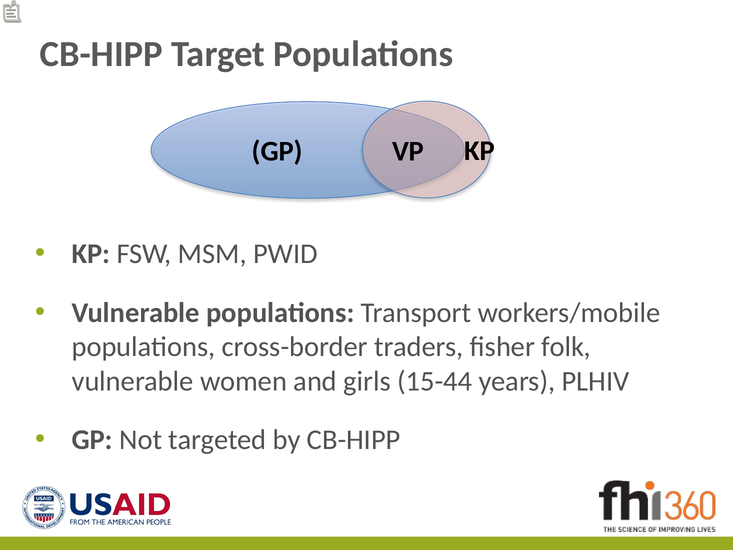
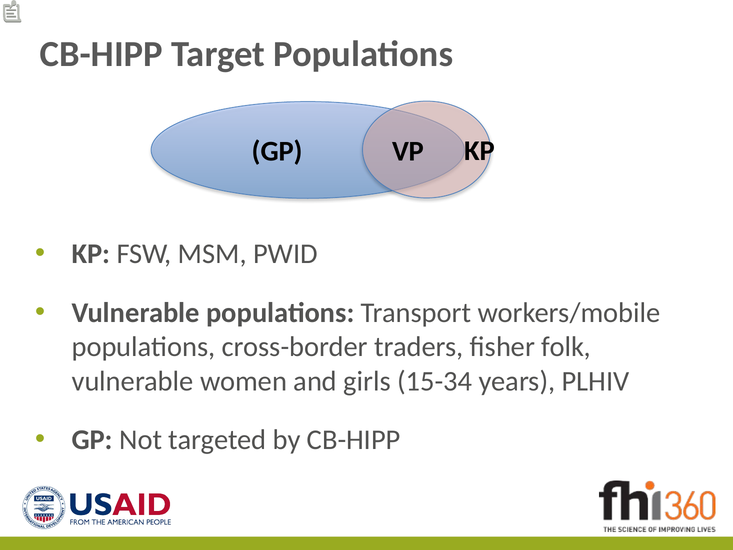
15-44: 15-44 -> 15-34 (435, 381)
